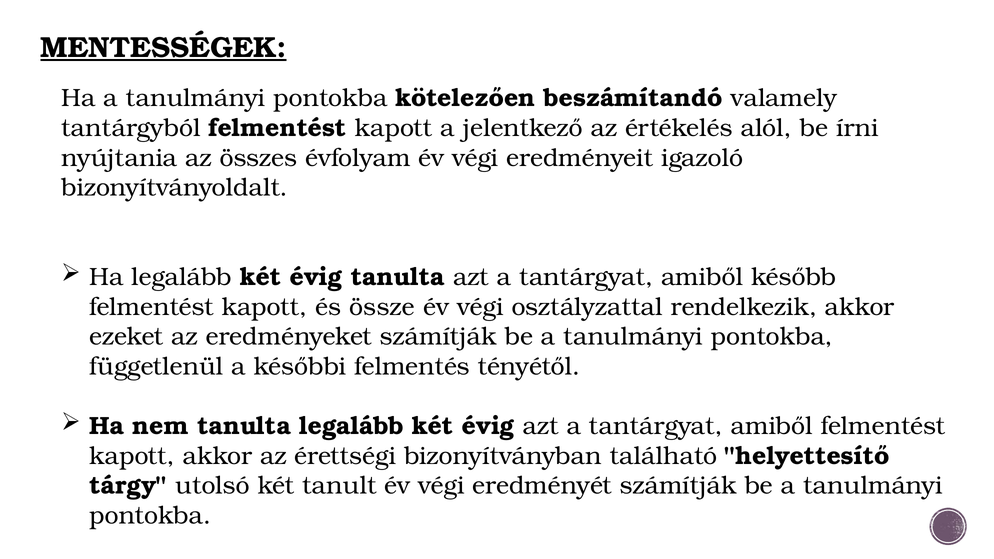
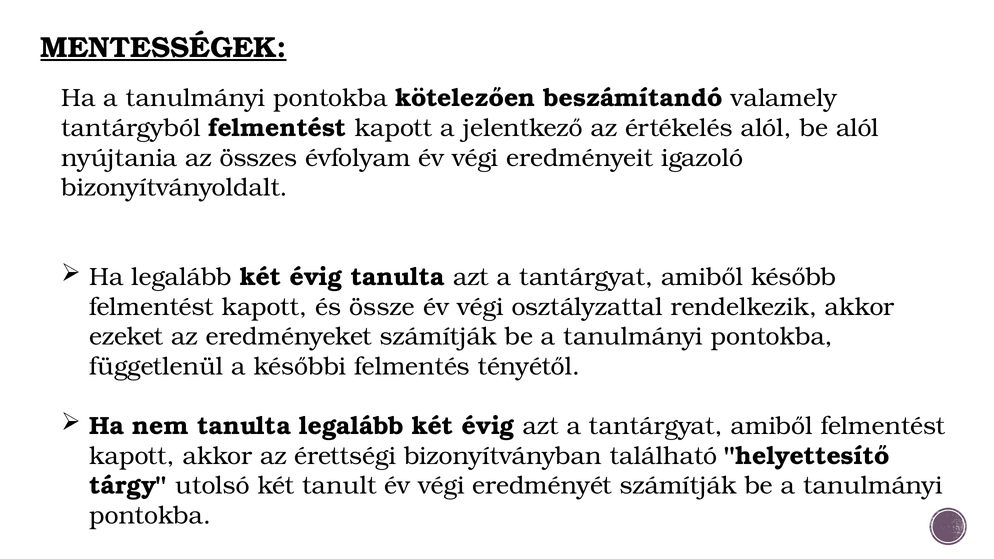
be írni: írni -> alól (857, 128)
